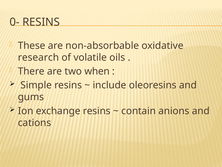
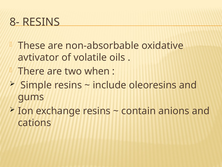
0-: 0- -> 8- (15, 22)
research: research -> avtivator (38, 57)
